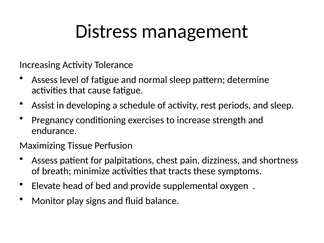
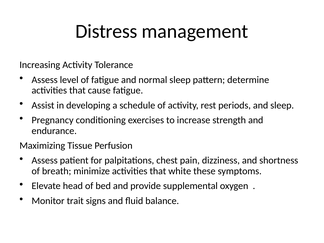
tracts: tracts -> white (180, 171)
play: play -> trait (75, 201)
